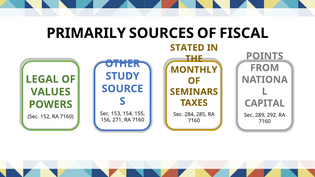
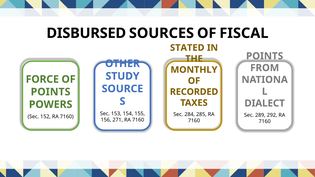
PRIMARILY: PRIMARILY -> DISBURSED (86, 33)
LEGAL: LEGAL -> FORCE (42, 79)
VALUES: VALUES -> POINTS (51, 92)
SEMINARS: SEMINARS -> RECORDED (194, 92)
CAPITAL: CAPITAL -> DIALECT (265, 103)
